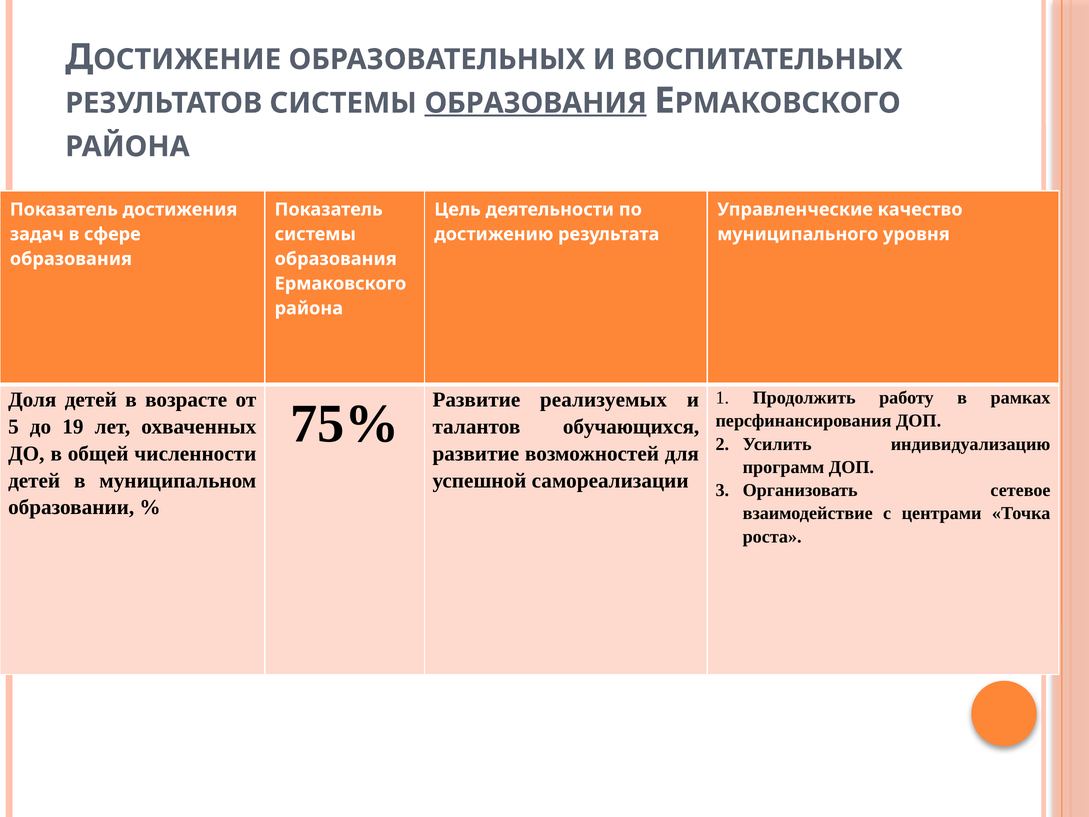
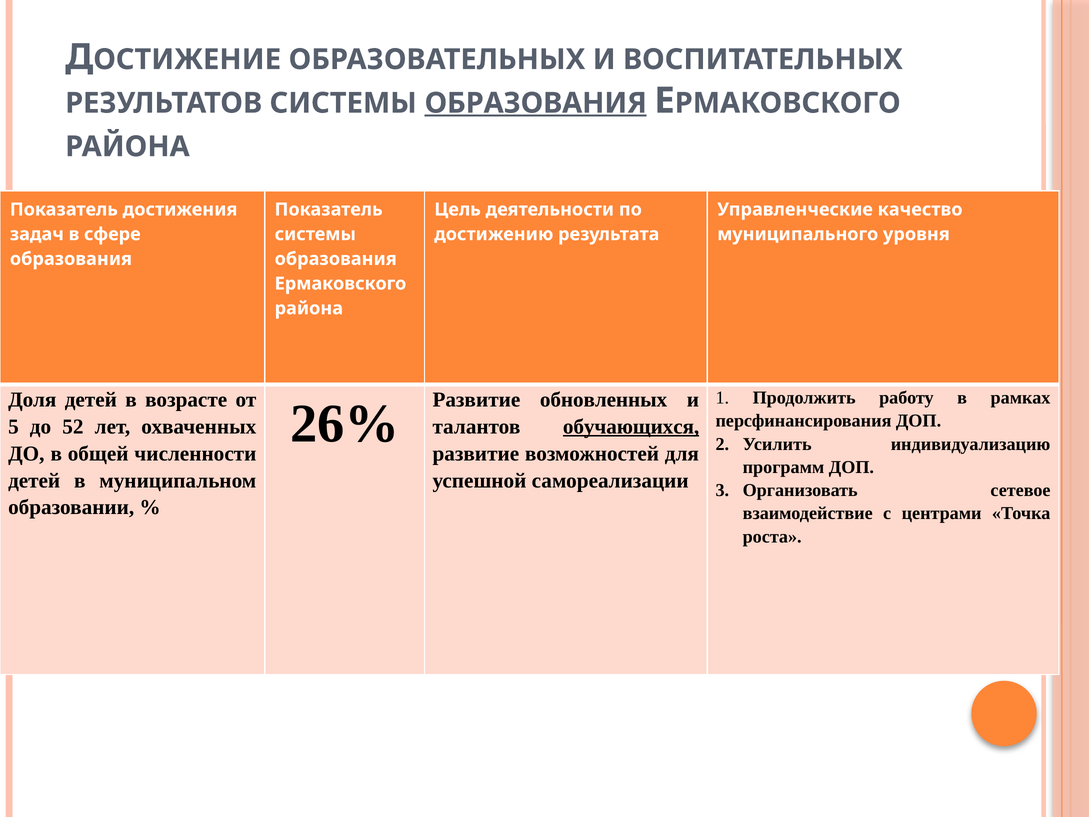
75%: 75% -> 26% (345, 424)
реализуемых: реализуемых -> обновленных (604, 400)
19: 19 -> 52 (73, 427)
обучающихся underline: none -> present (631, 427)
